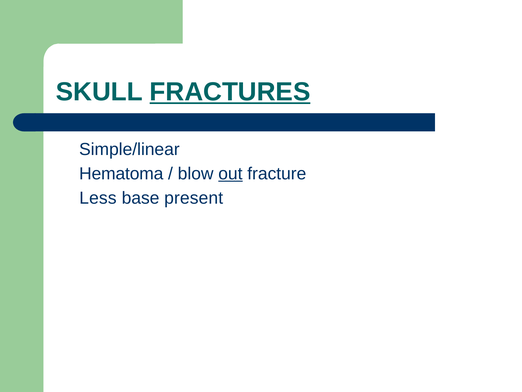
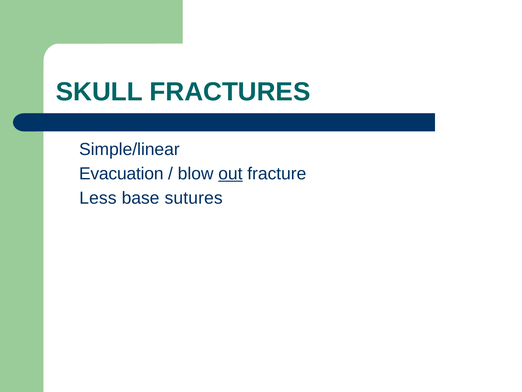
FRACTURES underline: present -> none (230, 92)
Hematoma: Hematoma -> Evacuation (121, 173)
present: present -> sutures (194, 198)
